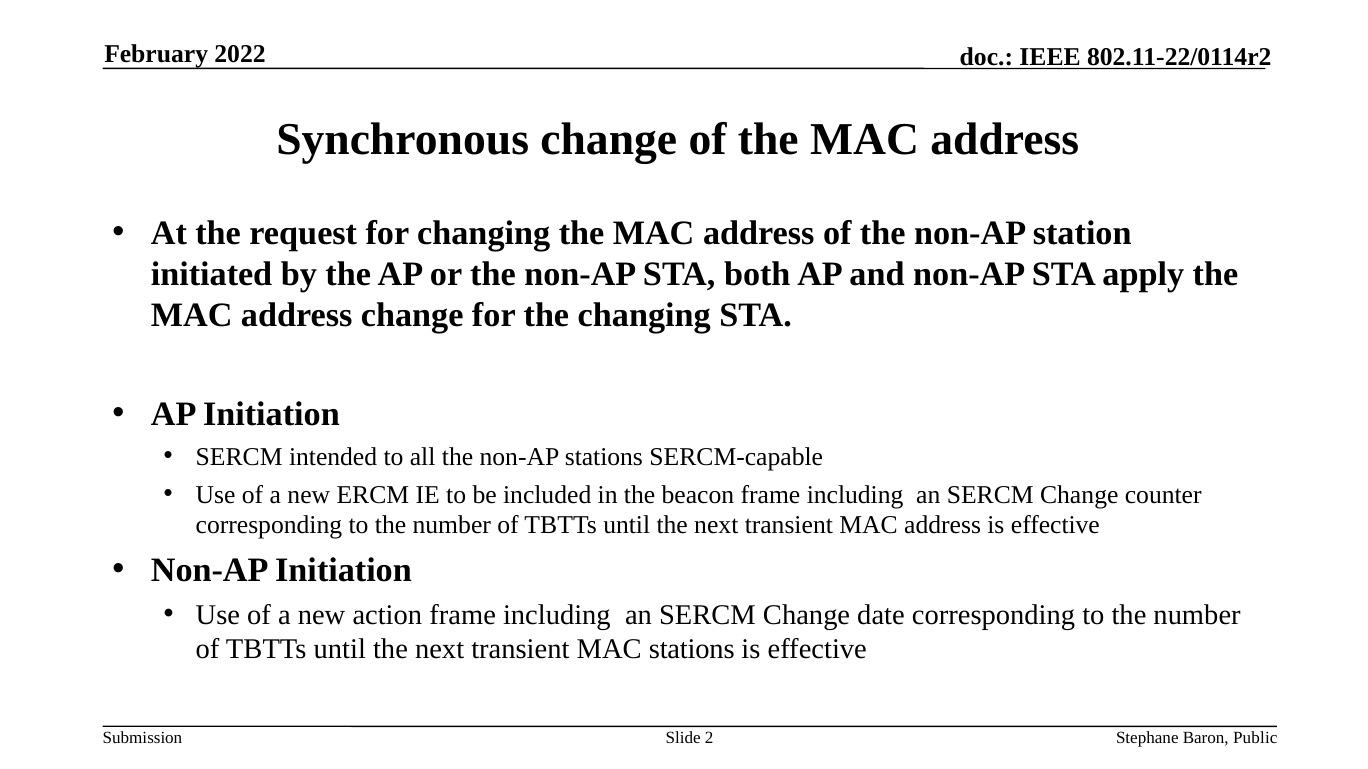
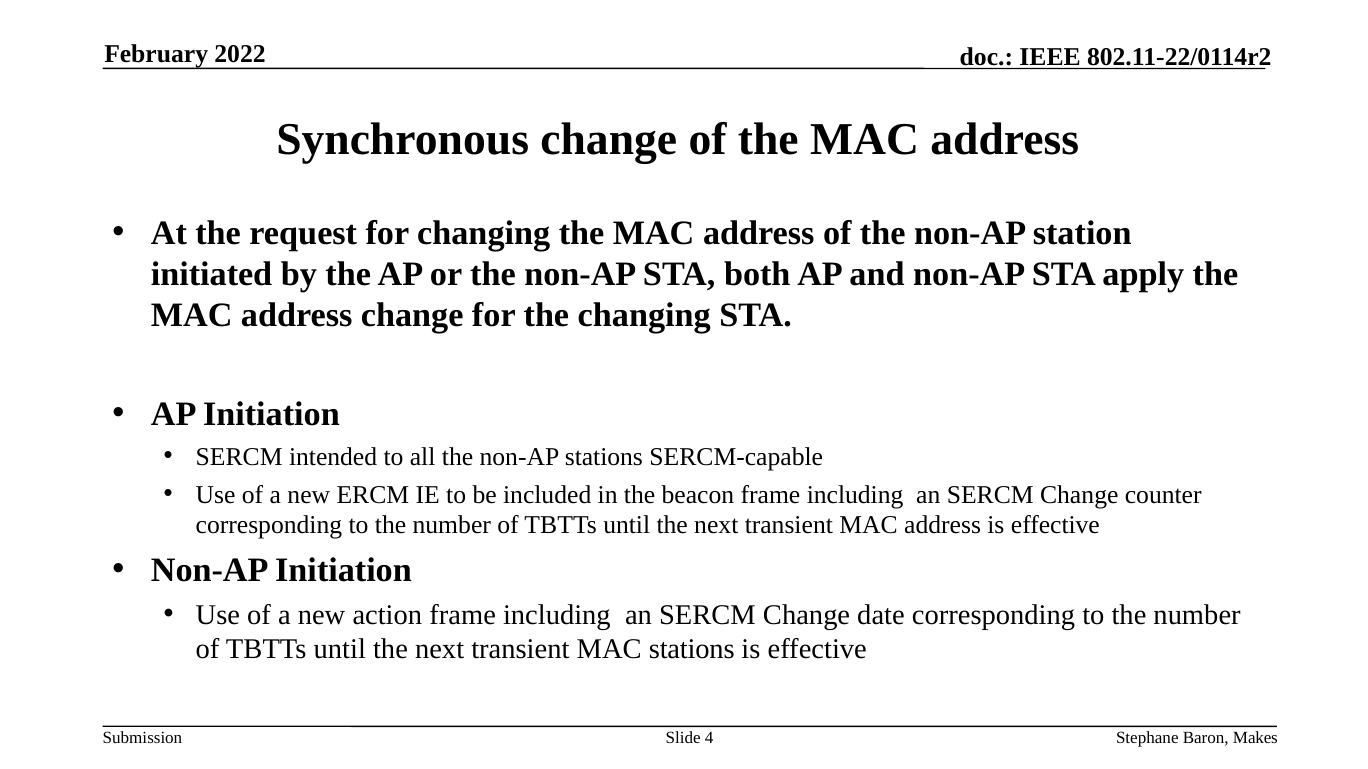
2: 2 -> 4 (709, 738)
Public: Public -> Makes (1255, 738)
